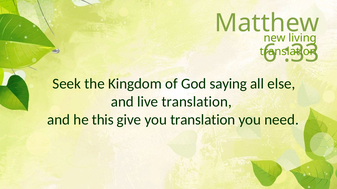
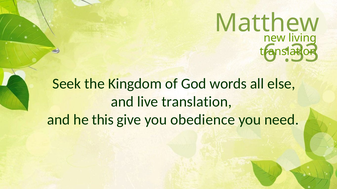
saying: saying -> words (228, 84)
you translation: translation -> obedience (203, 120)
